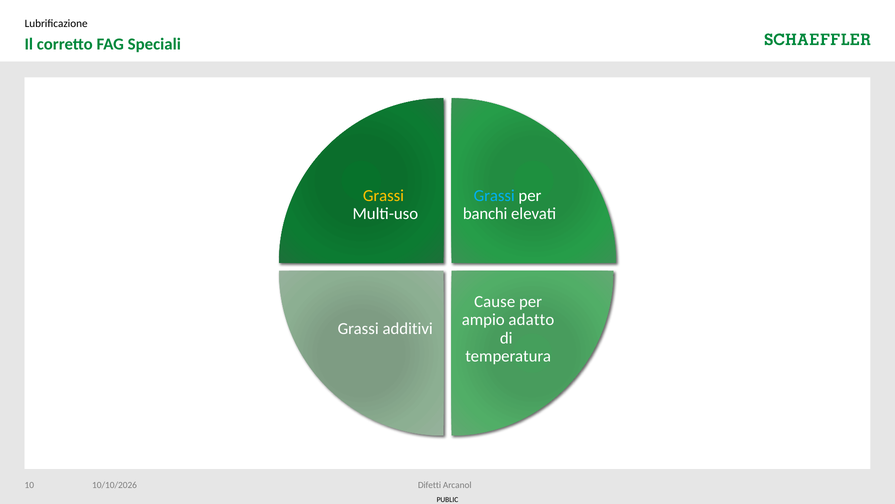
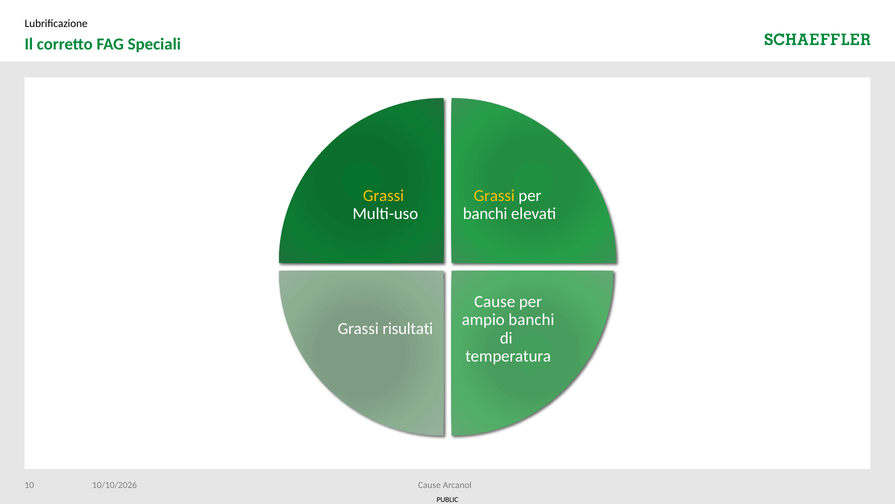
Grassi colour: light blue -> yellow (494, 195)
adatto: adatto -> banchi (531, 319)
additivi: additivi -> risultati (408, 329)
Difetti: Difetti -> Cause (429, 485)
